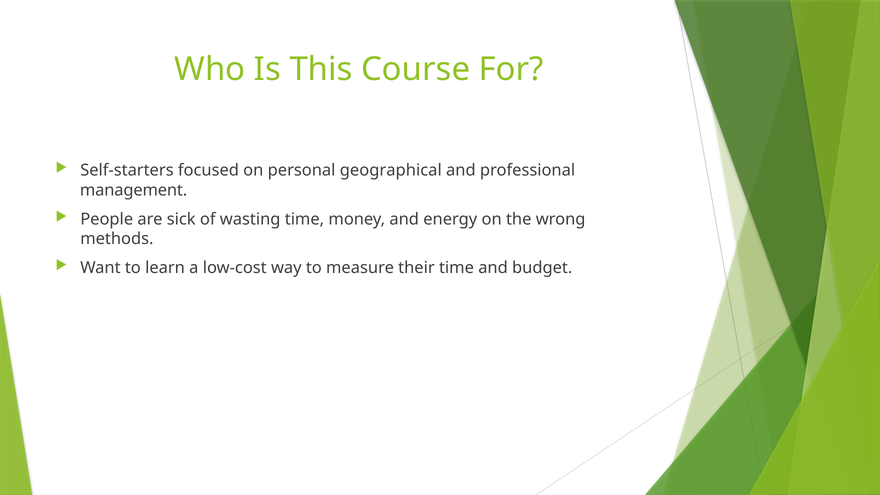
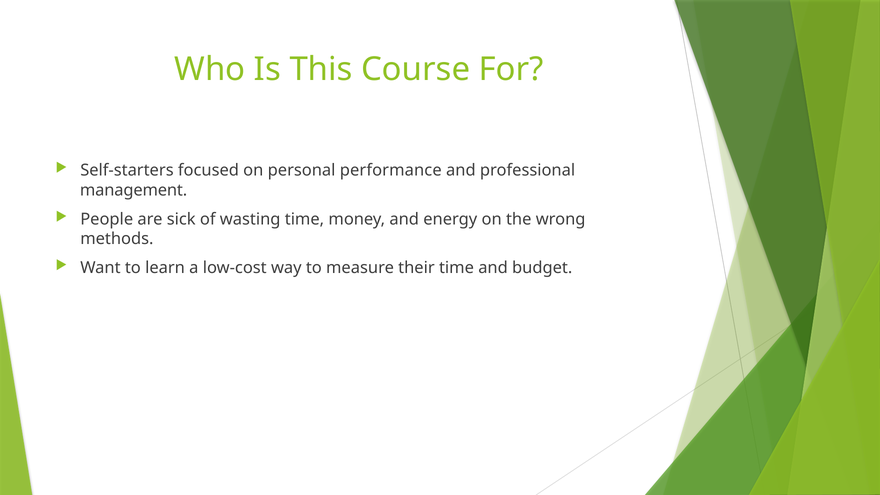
geographical: geographical -> performance (391, 170)
